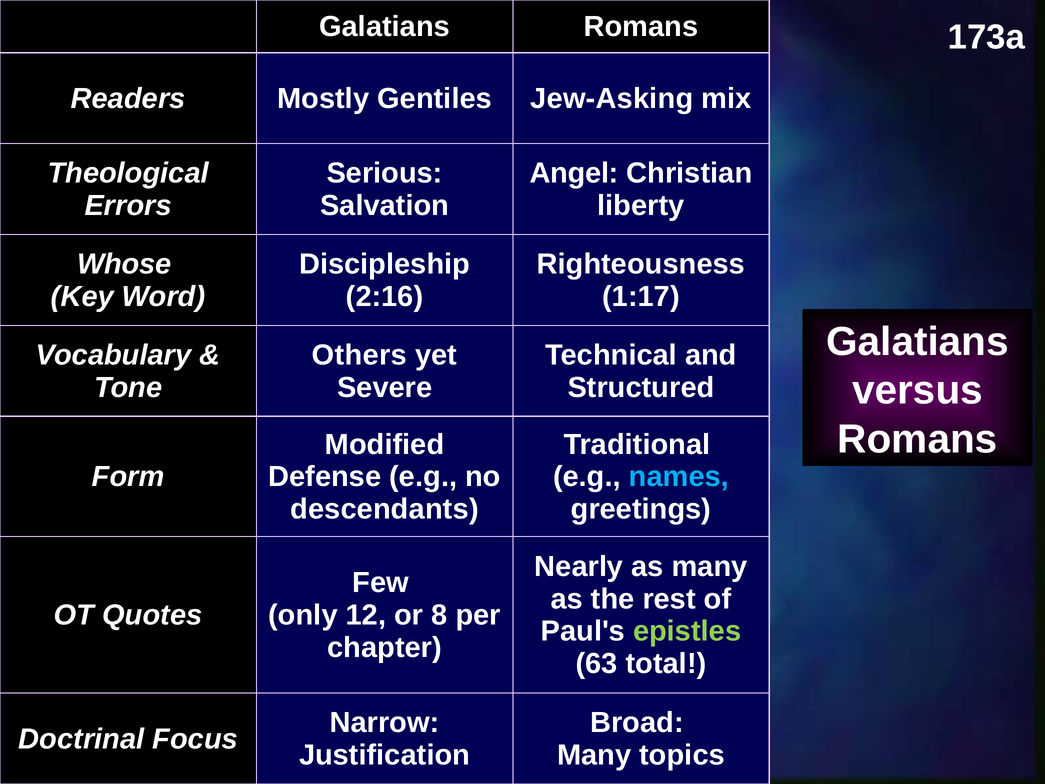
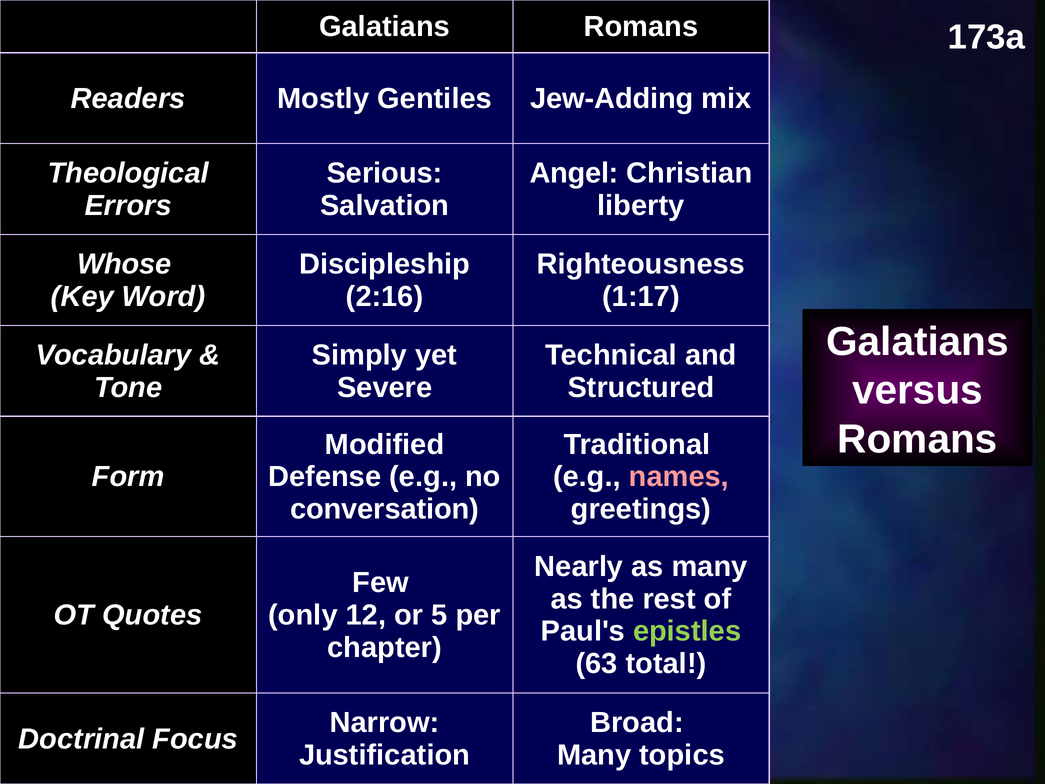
Jew-Asking: Jew-Asking -> Jew-Adding (612, 99)
Others: Others -> Simply (360, 355)
names colour: light blue -> pink (679, 477)
descendants: descendants -> conversation (385, 509)
8: 8 -> 5 (439, 615)
